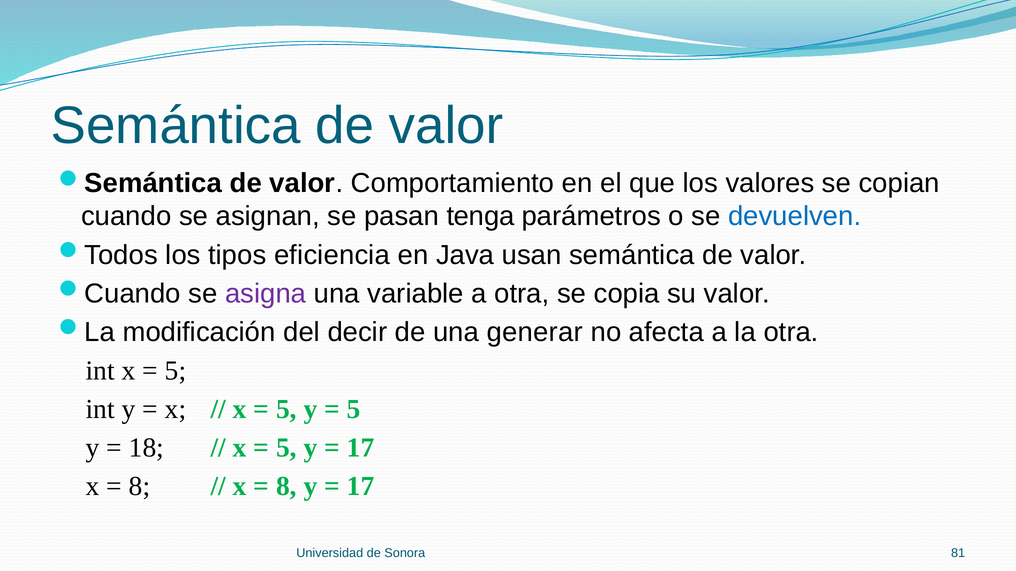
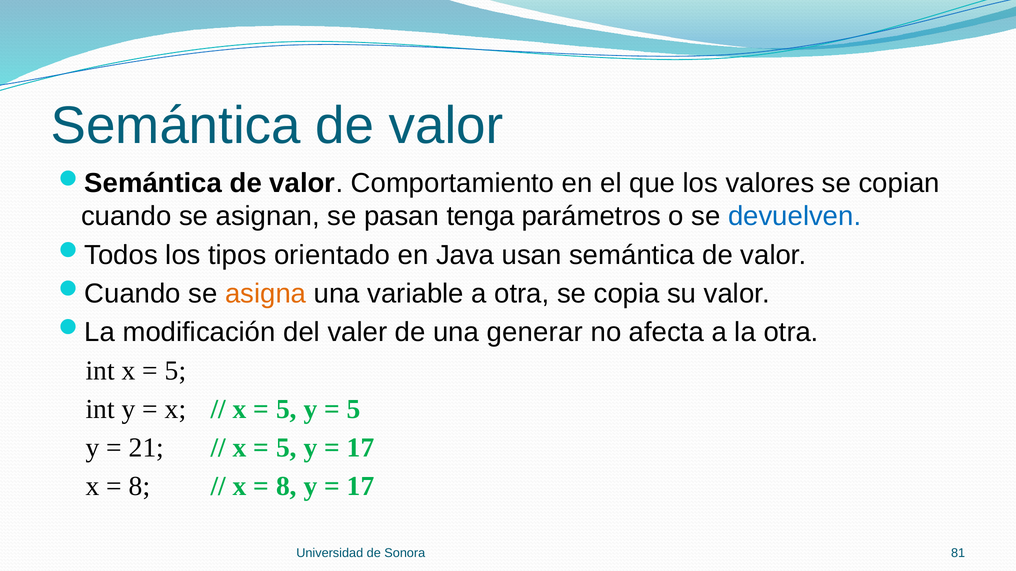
eficiencia: eficiencia -> orientado (332, 255)
asigna colour: purple -> orange (266, 294)
decir: decir -> valer (357, 332)
18: 18 -> 21 (146, 448)
